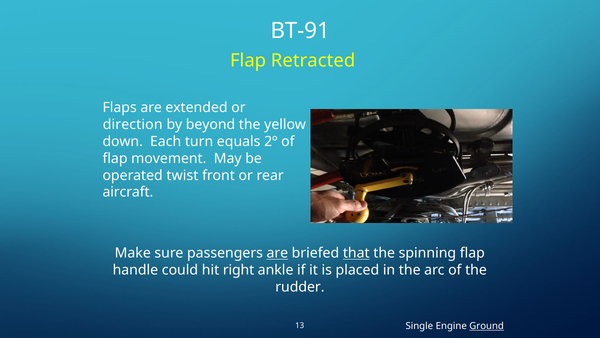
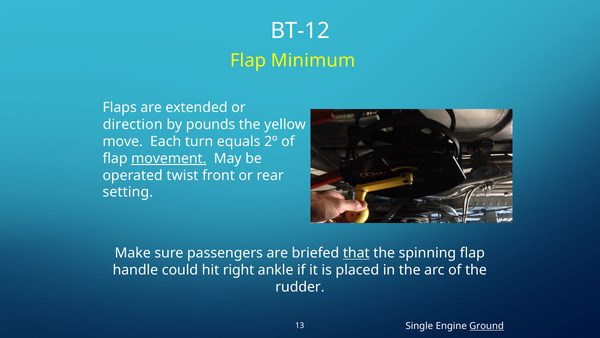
BT-91: BT-91 -> BT-12 (300, 31)
Retracted: Retracted -> Minimum (313, 61)
beyond: beyond -> pounds (211, 124)
down: down -> move (123, 141)
movement underline: none -> present (169, 158)
aircraft: aircraft -> setting (128, 192)
are underline: present -> none (277, 253)
